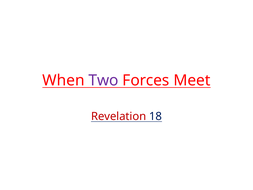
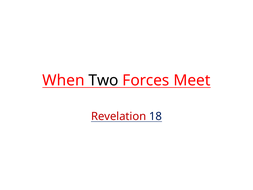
Two colour: purple -> black (104, 80)
